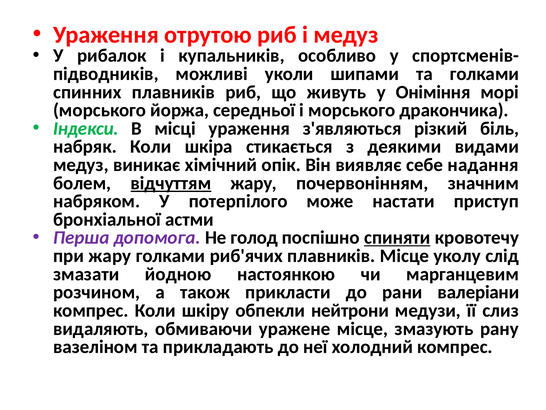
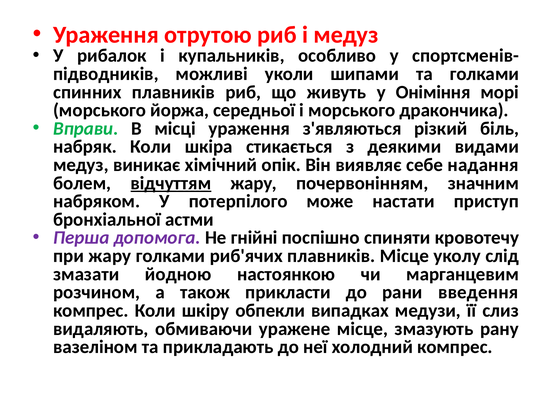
Індекси: Індекси -> Вправи (86, 128)
голод: голод -> гнійні (254, 237)
спиняти underline: present -> none (397, 237)
валеріани: валеріани -> введення (478, 292)
нейтрони: нейтрони -> випадках (350, 310)
